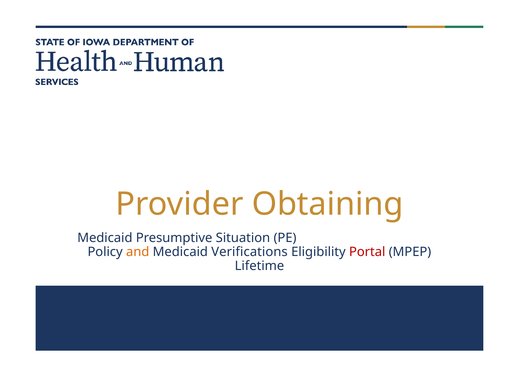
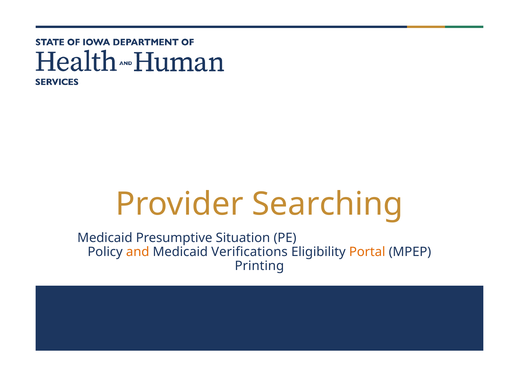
Obtaining: Obtaining -> Searching (328, 204)
Portal colour: red -> orange (367, 252)
Lifetime: Lifetime -> Printing (259, 266)
